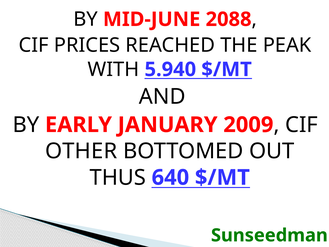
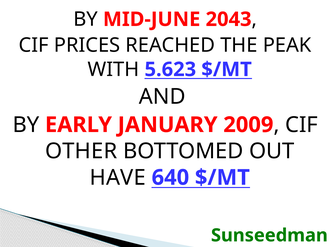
2088: 2088 -> 2043 (229, 19)
5.940: 5.940 -> 5.623 (170, 69)
THUS: THUS -> HAVE (118, 177)
